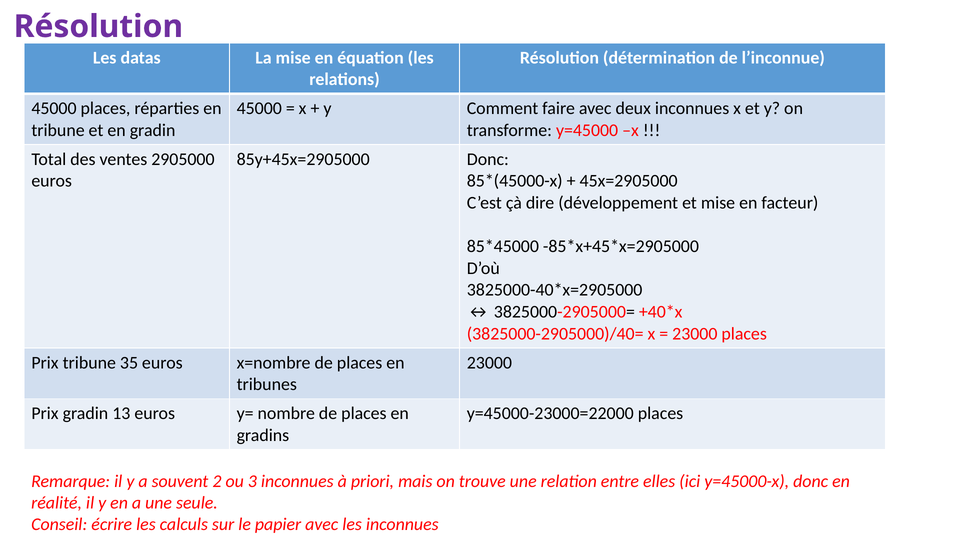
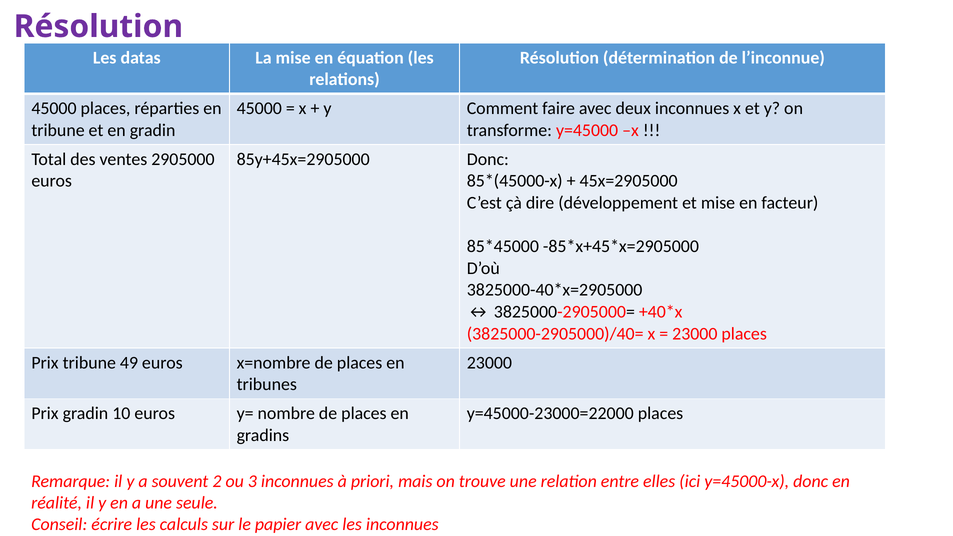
35: 35 -> 49 (129, 363)
13: 13 -> 10 (121, 414)
